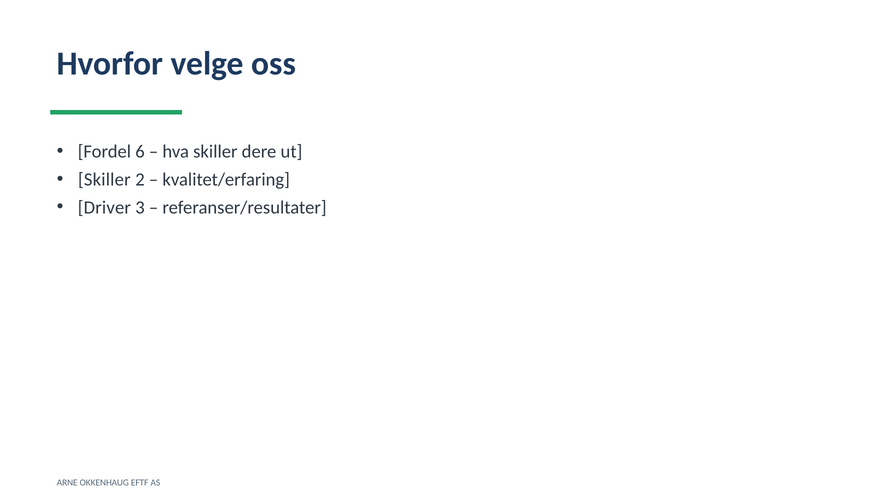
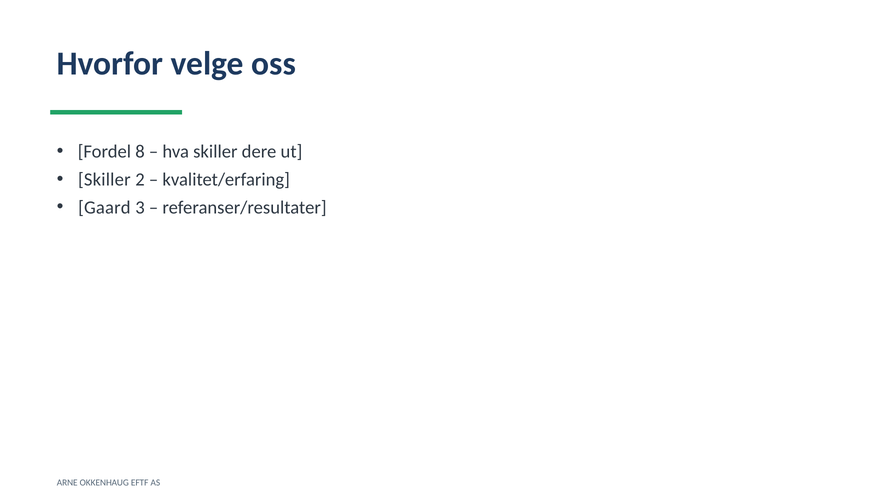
6: 6 -> 8 (140, 151)
Driver: Driver -> Gaard (104, 207)
